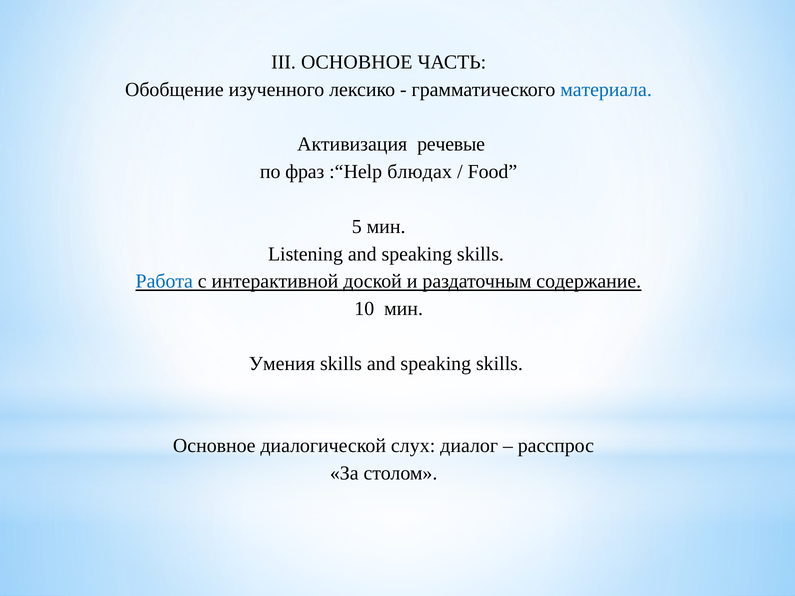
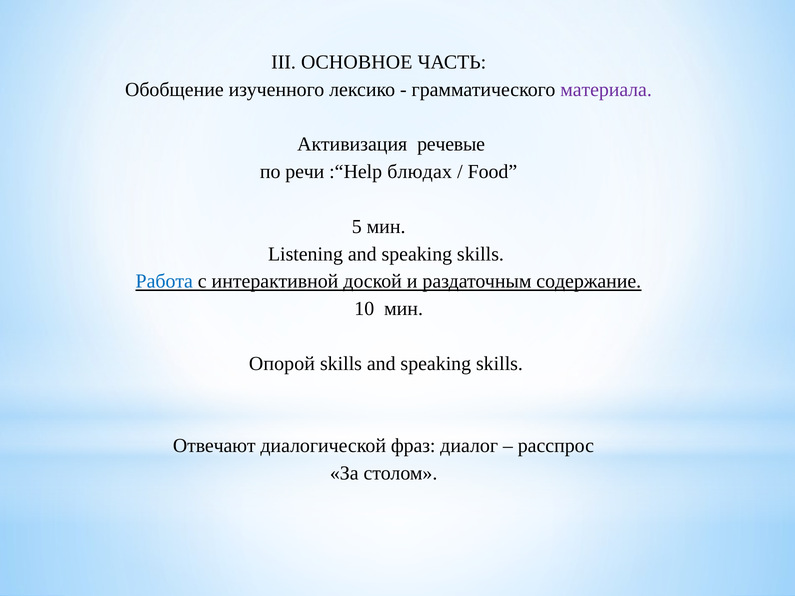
материала colour: blue -> purple (606, 90)
фраз: фраз -> речи (305, 172)
Умения: Умения -> Опорой (282, 364)
Основное: Основное -> Отвечают (214, 446)
слух: слух -> фраз (413, 446)
